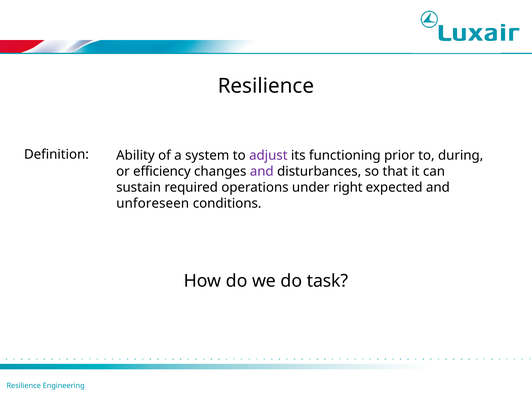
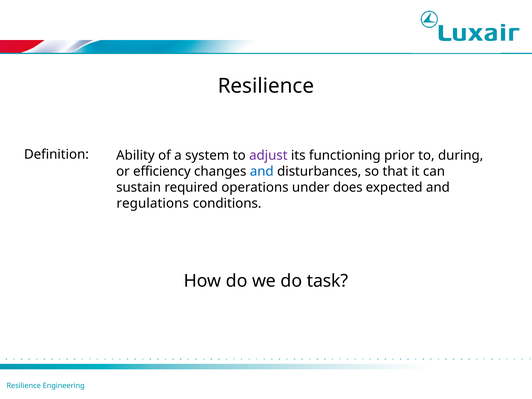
and colour: purple -> blue (262, 171)
right: right -> does (348, 187)
unforeseen: unforeseen -> regulations (153, 203)
